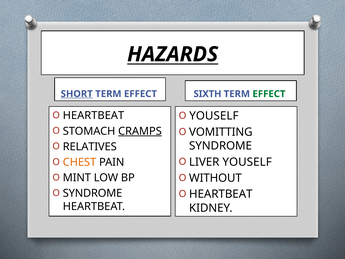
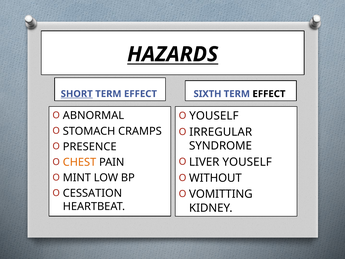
EFFECT colour: green -> black (269, 94)
HEARTBEAT: HEARTBEAT -> ABNORMAL (93, 115)
CRAMPS underline: present -> none (140, 131)
VOMITTING: VOMITTING -> IRREGULAR (221, 132)
RELATIVES: RELATIVES -> PRESENCE (90, 147)
SYNDROME: SYNDROME -> CESSATION (92, 193)
HEARTBEAT: HEARTBEAT -> VOMITTING (221, 194)
